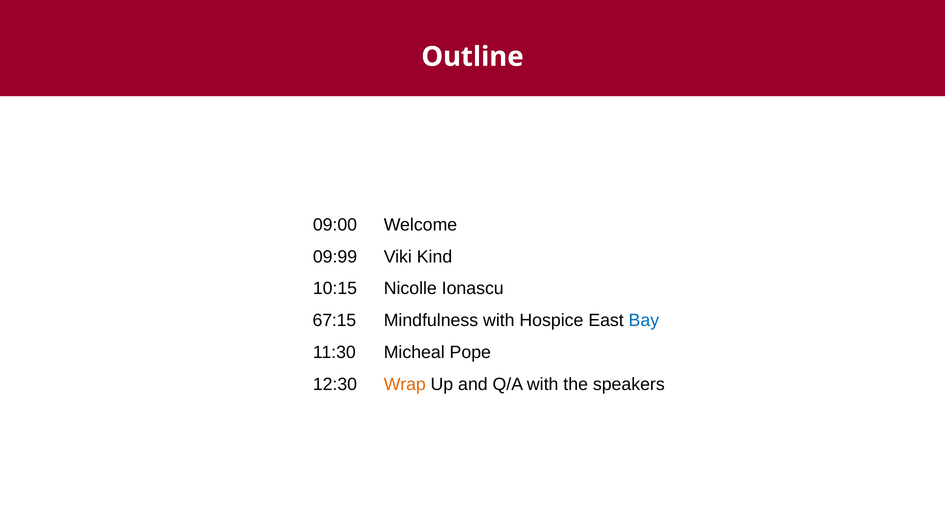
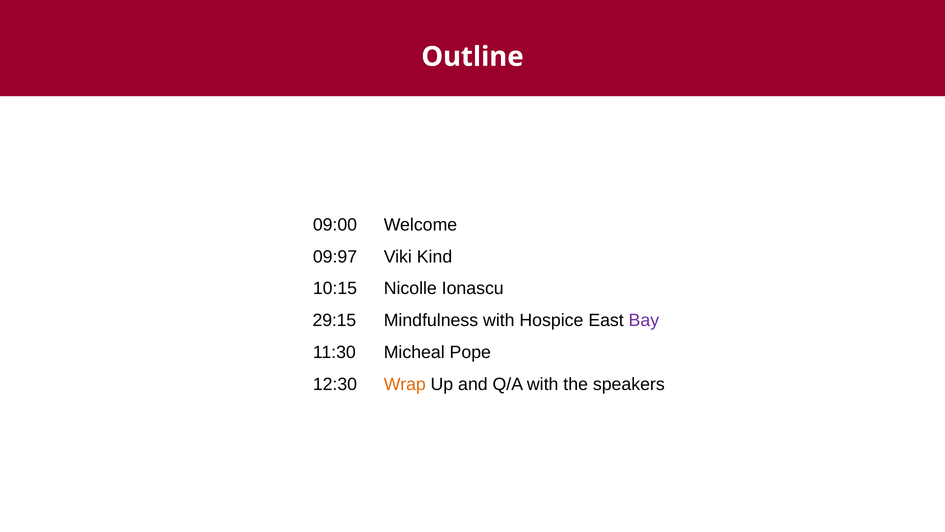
09:99: 09:99 -> 09:97 (335, 256)
67:15: 67:15 -> 29:15 (334, 320)
Bay colour: blue -> purple (644, 320)
